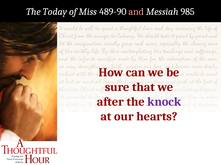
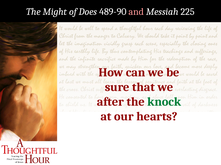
Today: Today -> Might (55, 12)
Miss: Miss -> Does (88, 12)
985: 985 -> 225 (188, 12)
knock colour: purple -> green (164, 102)
